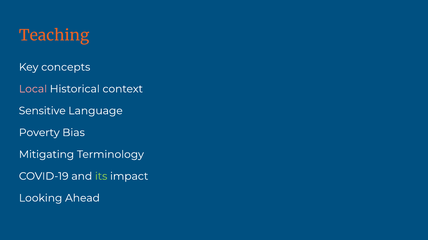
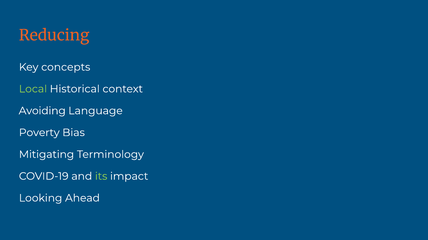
Teaching: Teaching -> Reducing (54, 35)
Local colour: pink -> light green (33, 89)
Sensitive: Sensitive -> Avoiding (42, 111)
